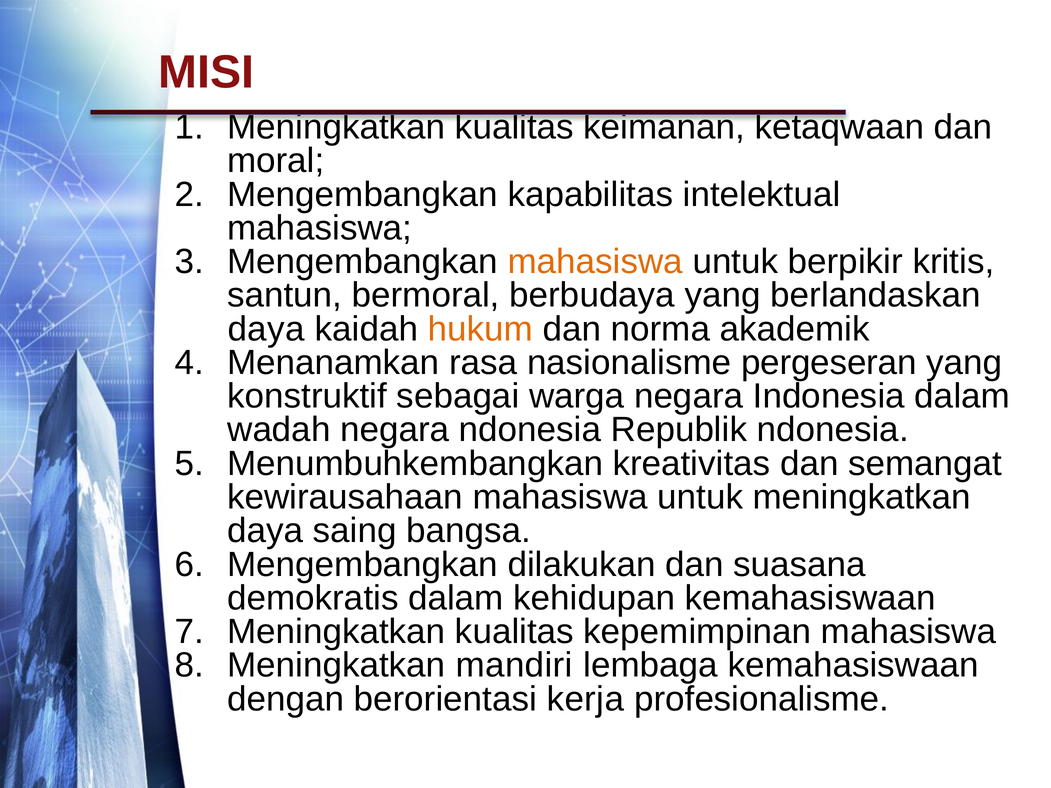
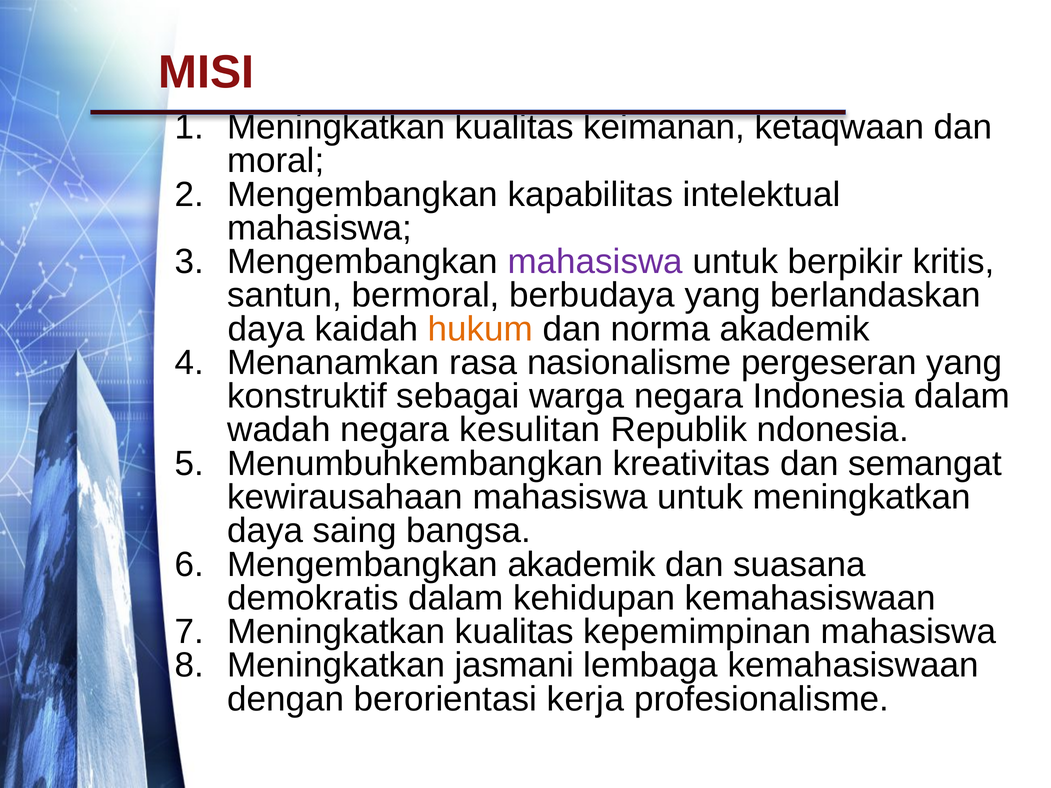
mahasiswa colour: orange -> purple (595, 262)
negara ndonesia: ndonesia -> kesulitan (530, 430)
Mengembangkan dilakukan: dilakukan -> akademik (582, 565)
mandiri: mandiri -> jasmani (514, 666)
